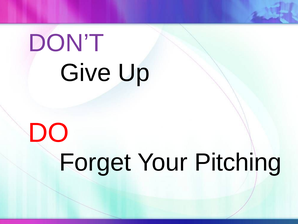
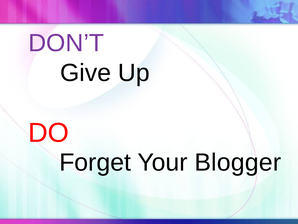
Pitching: Pitching -> Blogger (238, 162)
